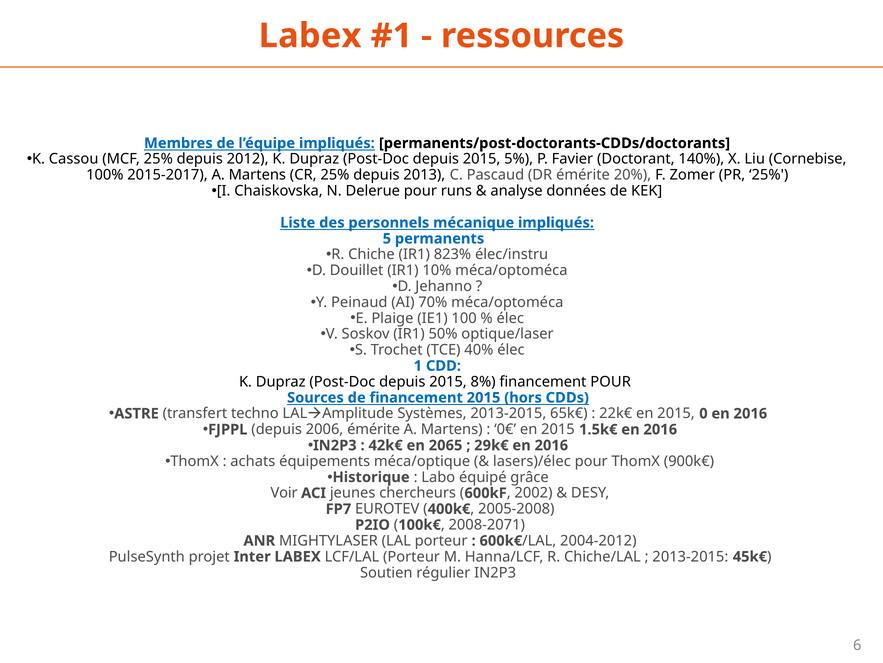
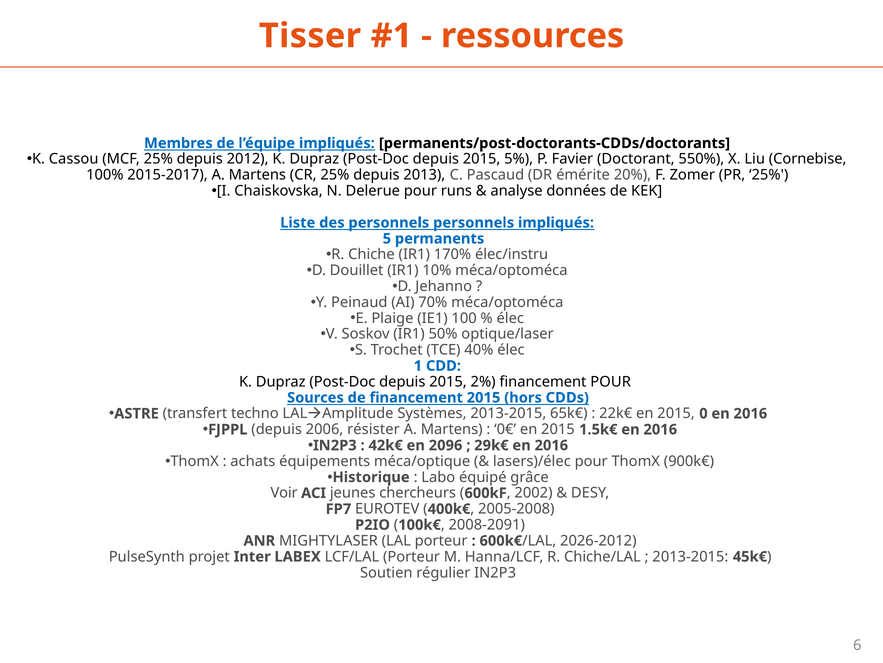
Labex: Labex -> Tisser (310, 36)
140%: 140% -> 550% (701, 159)
personnels mécanique: mécanique -> personnels (474, 223)
823%: 823% -> 170% (452, 254)
8%: 8% -> 2% (483, 381)
2006 émérite: émérite -> résister (373, 429)
2065: 2065 -> 2096 (446, 445)
2008-2071: 2008-2071 -> 2008-2091 (487, 524)
2004-2012: 2004-2012 -> 2026-2012 (598, 540)
